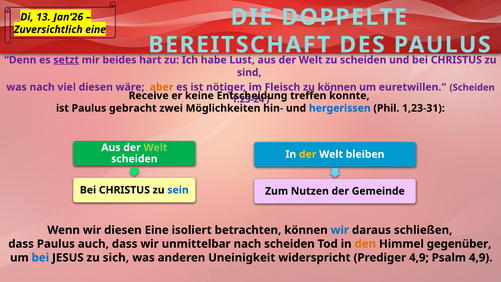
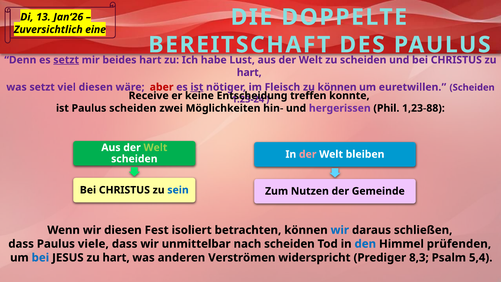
sind: sind -> hart (249, 72)
was nach: nach -> setzt (42, 87)
aber colour: orange -> red (162, 87)
ist underline: none -> present (197, 87)
Paulus gebracht: gebracht -> scheiden (133, 108)
hergerissen colour: blue -> purple (340, 108)
1,23-31: 1,23-31 -> 1,23-88 (423, 108)
der colour: yellow -> pink (308, 154)
diesen Eine: Eine -> Fest (157, 230)
auch: auch -> viele (93, 244)
den colour: orange -> blue (365, 244)
gegenüber: gegenüber -> prüfenden (459, 244)
JESUS zu sich: sich -> hart (116, 257)
Uneinigkeit: Uneinigkeit -> Verströmen (242, 257)
Prediger 4,9: 4,9 -> 8,3 (419, 257)
Psalm 4,9: 4,9 -> 5,4 (481, 257)
